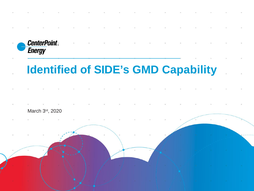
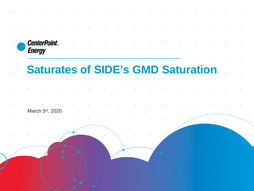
Identified: Identified -> Saturates (52, 70)
Capability: Capability -> Saturation (190, 70)
